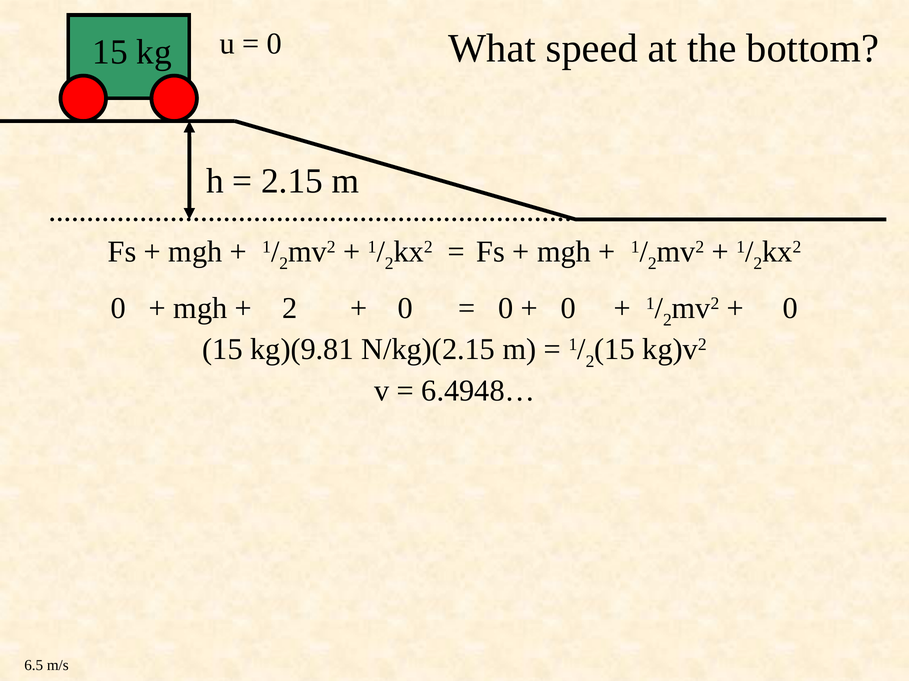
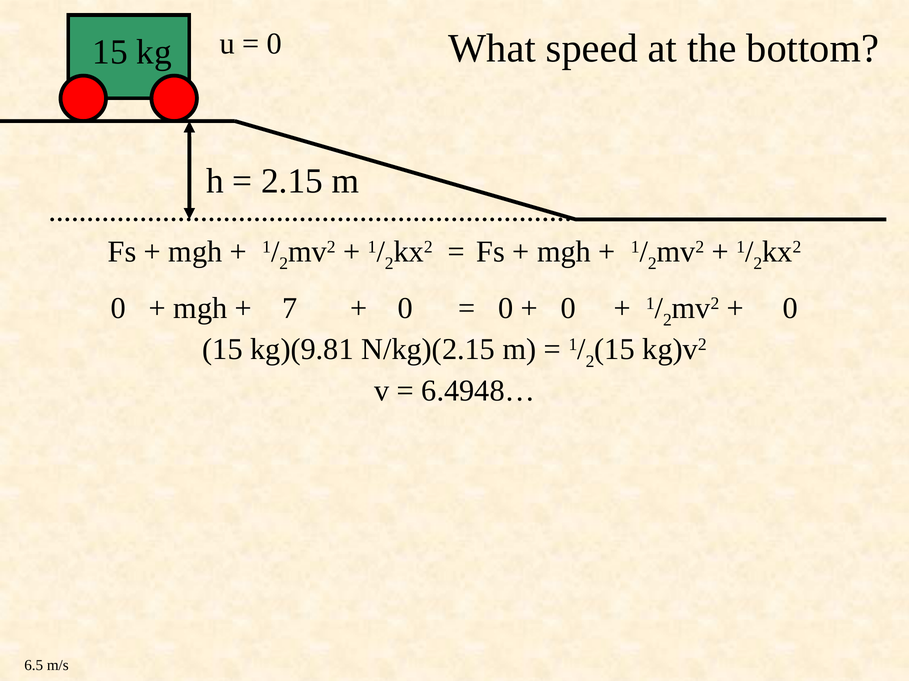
2: 2 -> 7 (290, 309)
